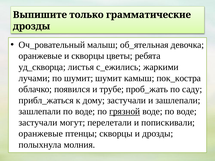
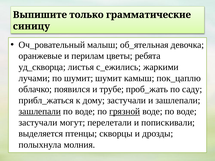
дрозды: дрозды -> синицу (31, 26)
и скворцы: скворцы -> перилам (88, 56)
пок_костра: пок_костра -> пок_цаплю (179, 78)
зашлепали underline: none -> present (40, 112)
оранжевые: оранжевые -> выделяется (41, 134)
